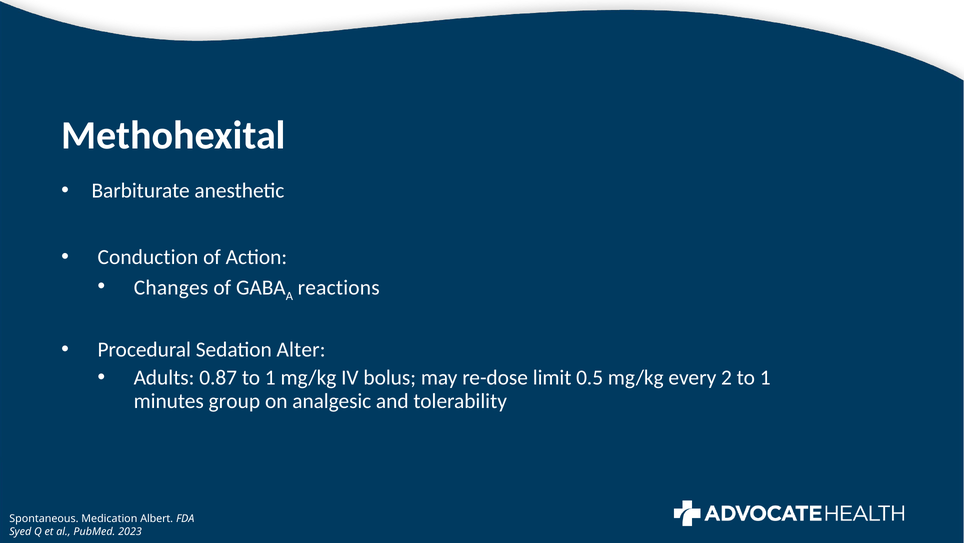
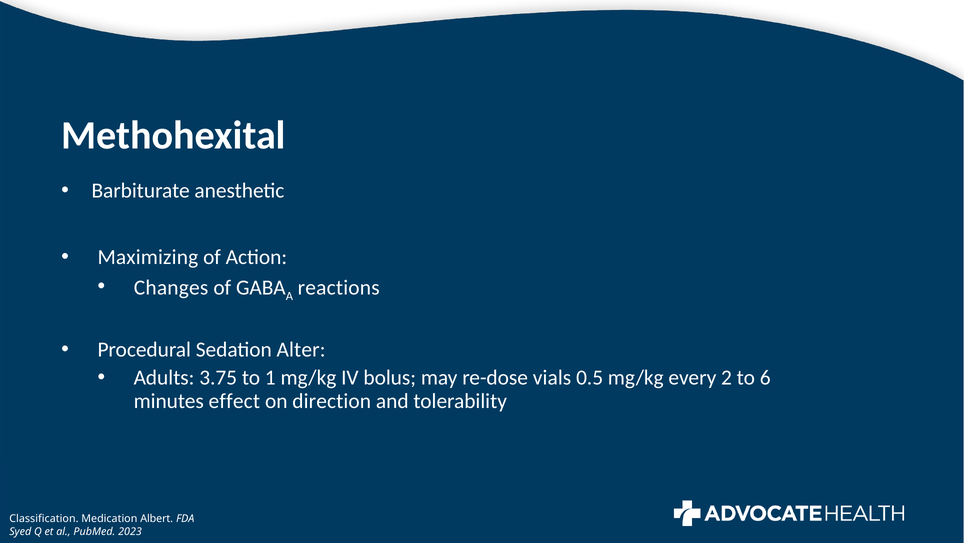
Conduction: Conduction -> Maximizing (148, 257)
0.87: 0.87 -> 3.75 (218, 377)
limit: limit -> vials (552, 377)
2 to 1: 1 -> 6 (765, 377)
group: group -> effect (234, 400)
analgesic: analgesic -> direction (332, 400)
Spontaneous: Spontaneous -> Classification (44, 518)
